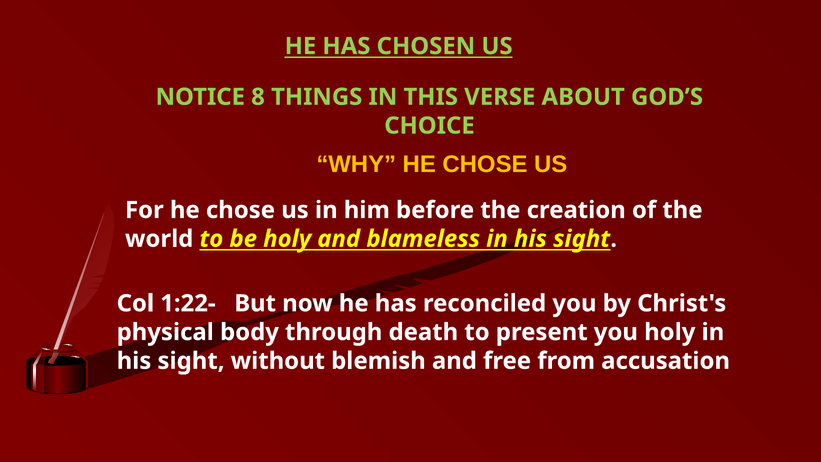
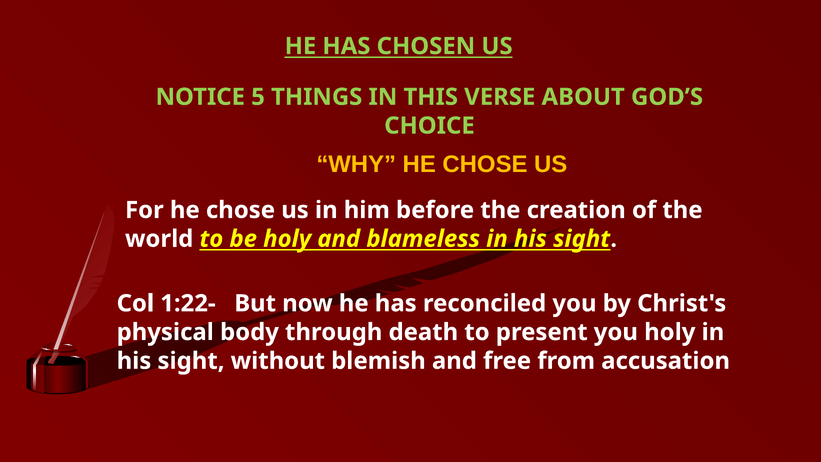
8: 8 -> 5 (258, 97)
